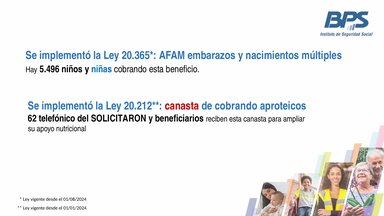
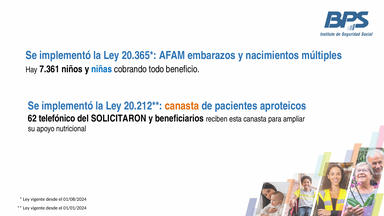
5.496: 5.496 -> 7.361 (50, 69)
cobrando esta: esta -> todo (156, 69)
canasta colour: red -> orange (182, 106)
de cobrando: cobrando -> pacientes (236, 106)
